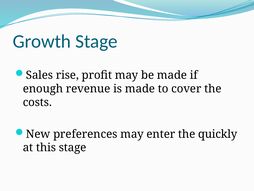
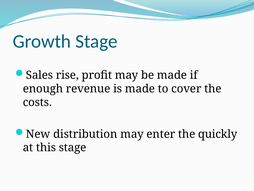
preferences: preferences -> distribution (85, 134)
